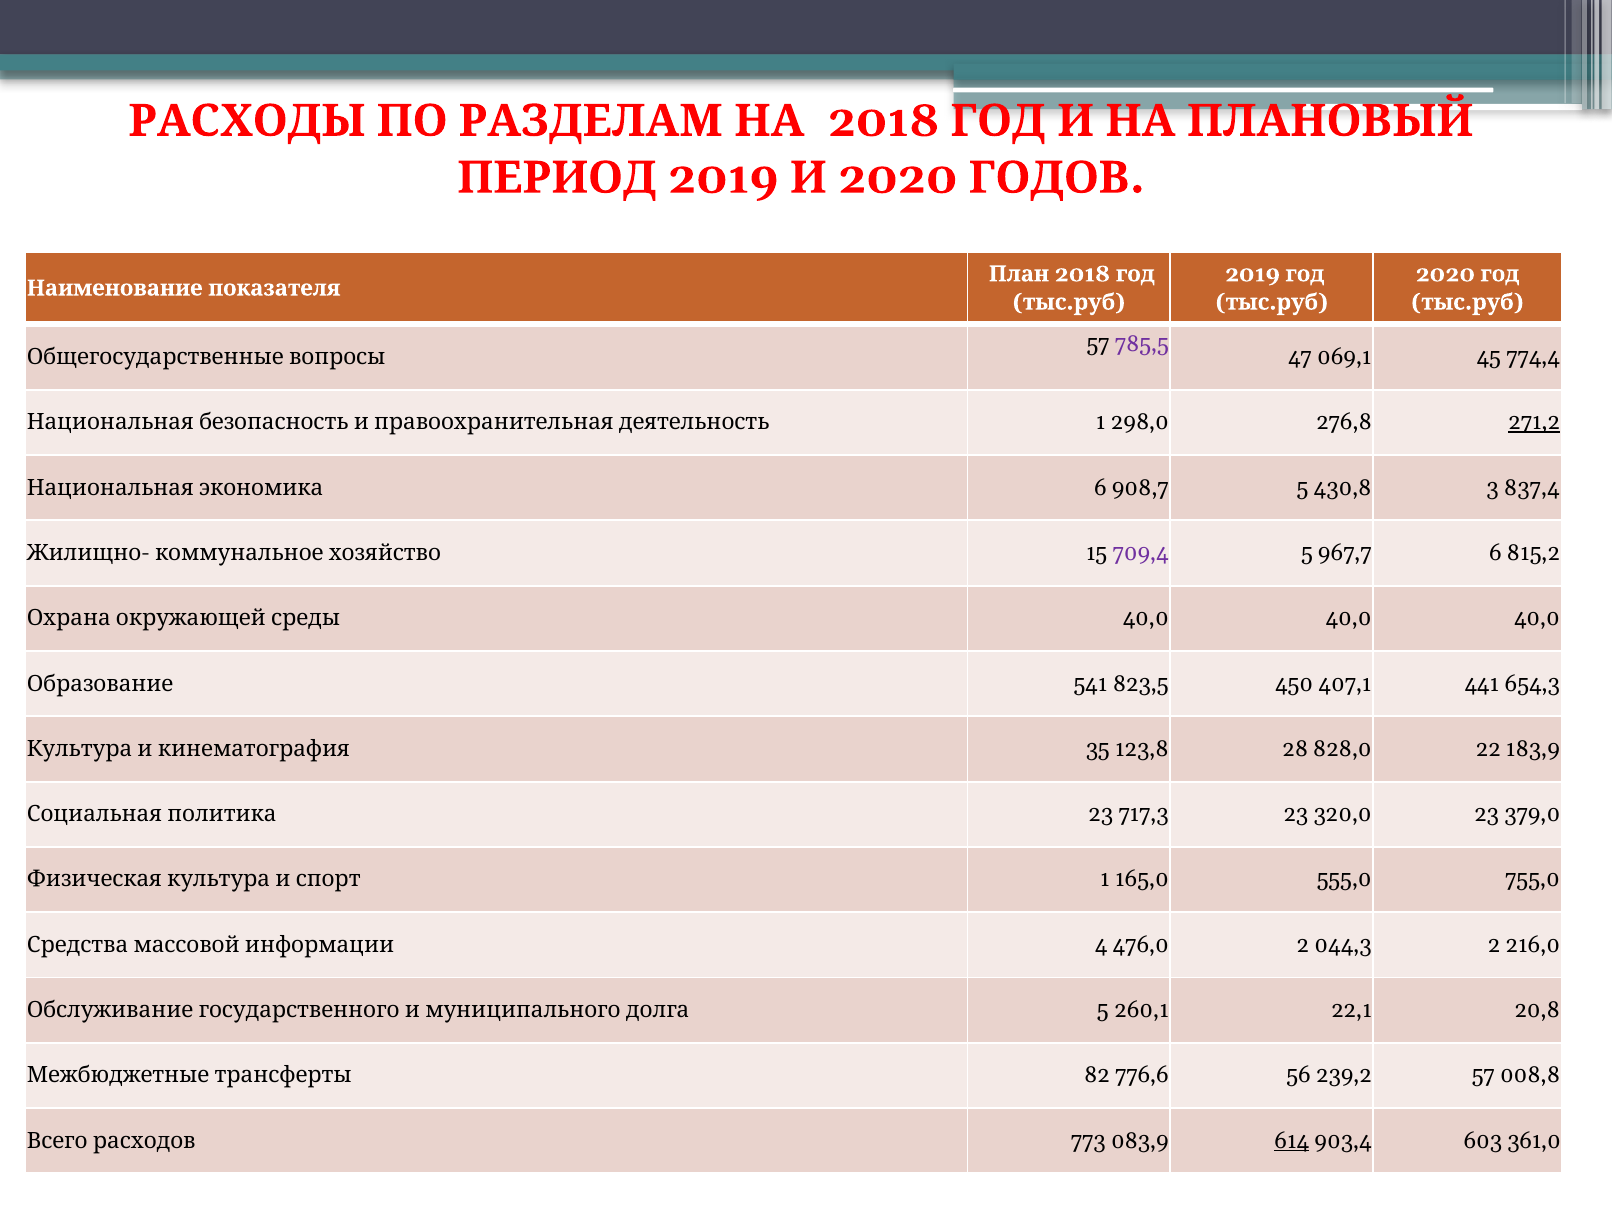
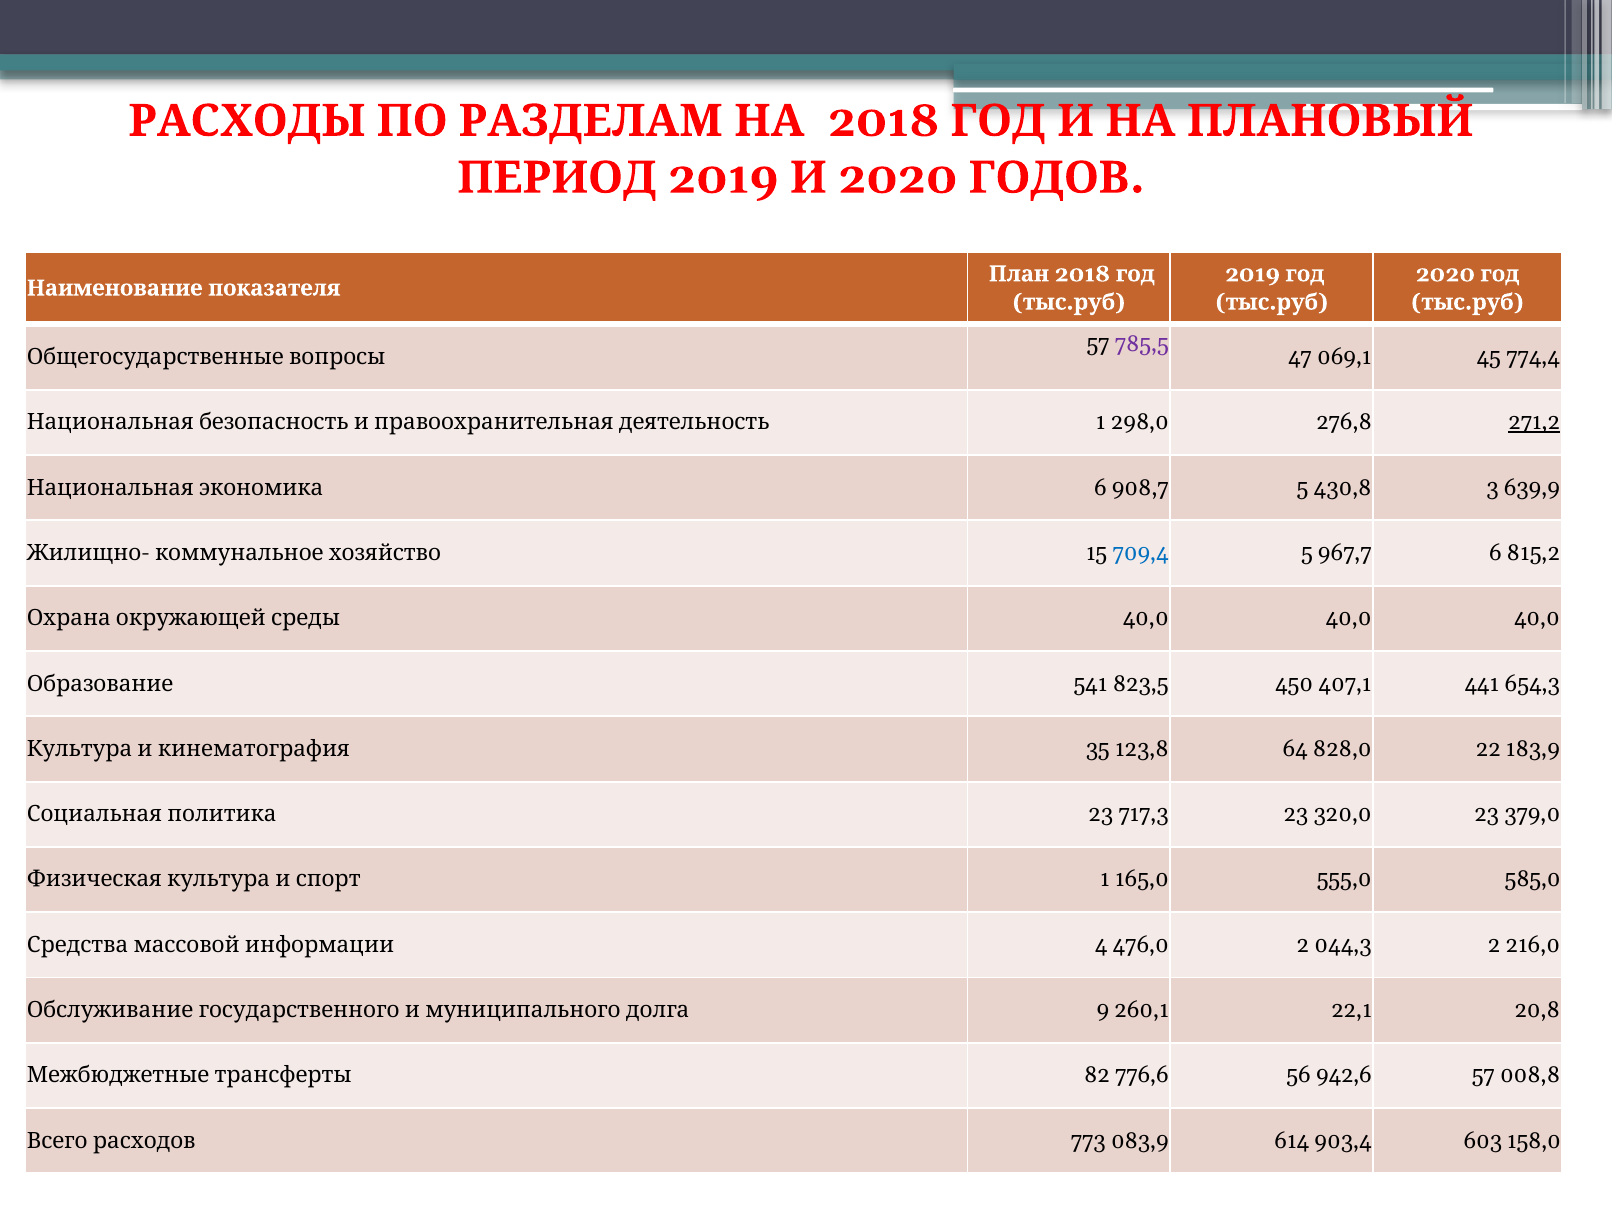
837,4: 837,4 -> 639,9 (1532, 488)
709,4 colour: purple -> blue (1141, 553)
28: 28 -> 64 (1295, 749)
755,0: 755,0 -> 585,0 (1533, 880)
5: 5 -> 9 (1103, 1010)
239,2: 239,2 -> 942,6 (1344, 1075)
614 underline: present -> none (1292, 1141)
361,0: 361,0 -> 158,0 (1534, 1141)
